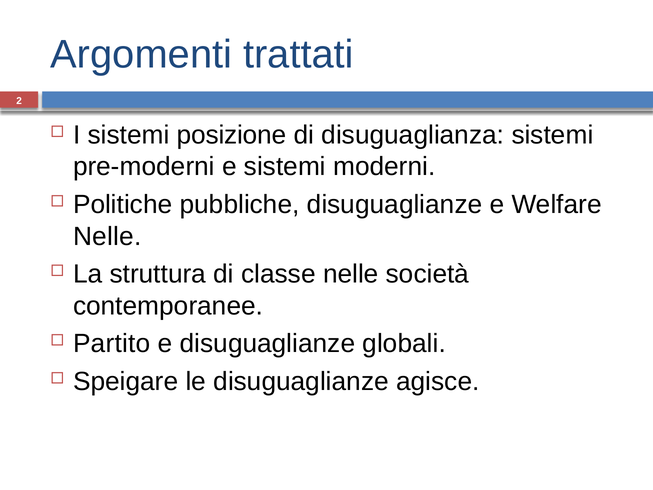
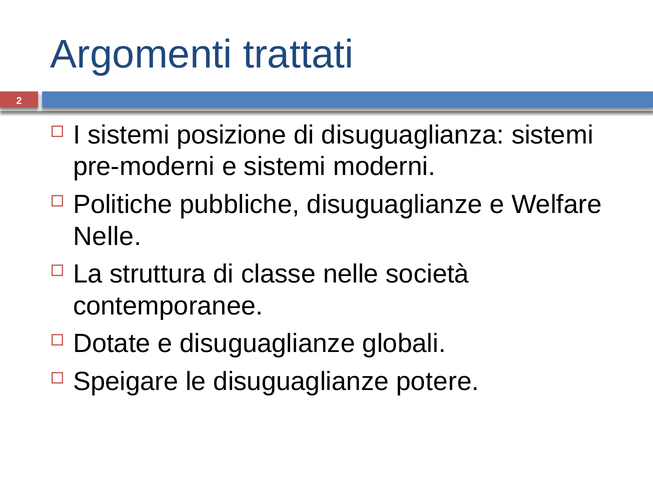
Partito: Partito -> Dotate (112, 344)
agisce: agisce -> potere (438, 382)
